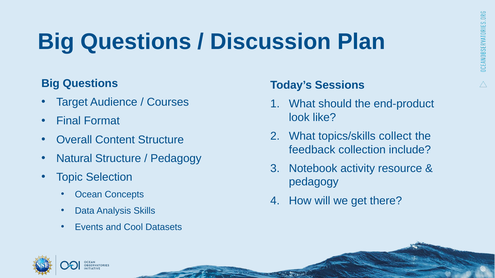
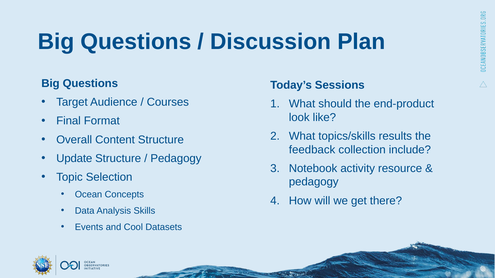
collect: collect -> results (395, 136)
Natural: Natural -> Update (74, 159)
